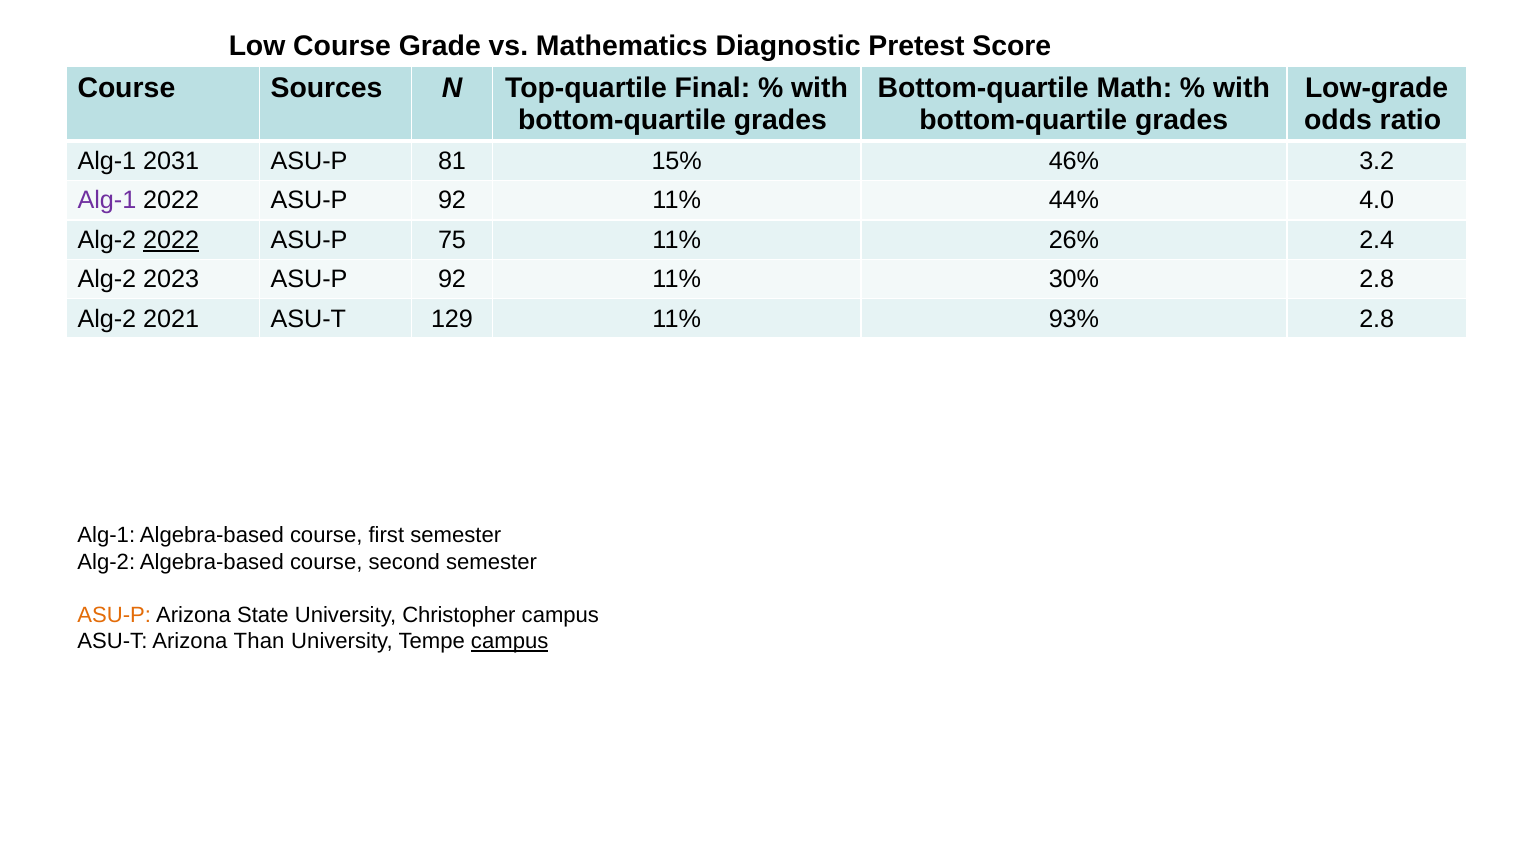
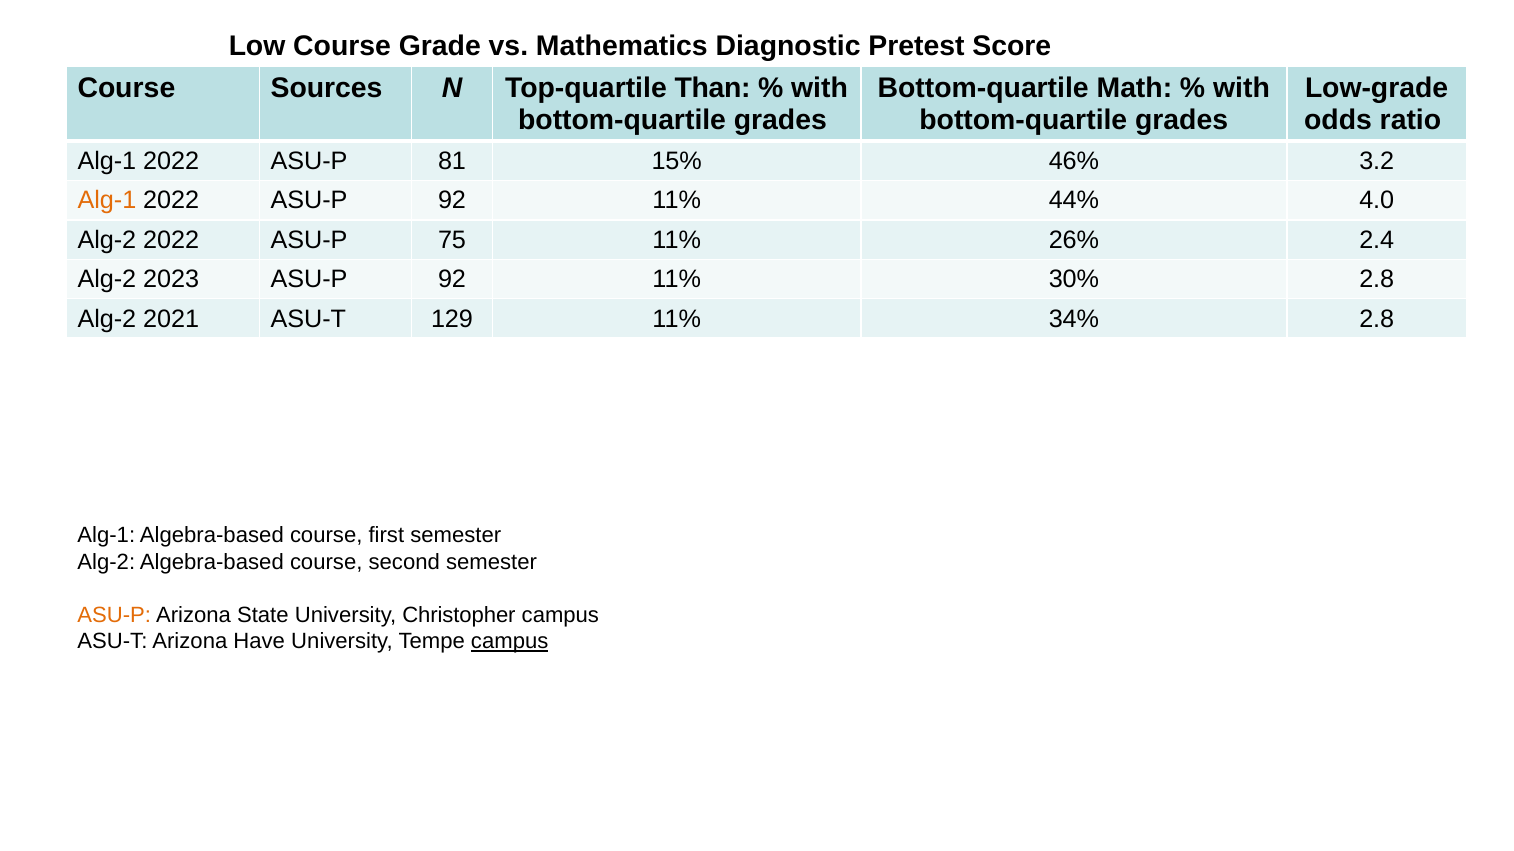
Final: Final -> Than (713, 88)
2031: 2031 -> 2022 (171, 161)
Alg-1 colour: purple -> orange (107, 201)
2022 underline: present -> none (171, 240)
93%: 93% -> 34% (1074, 319)
Than: Than -> Have (259, 642)
